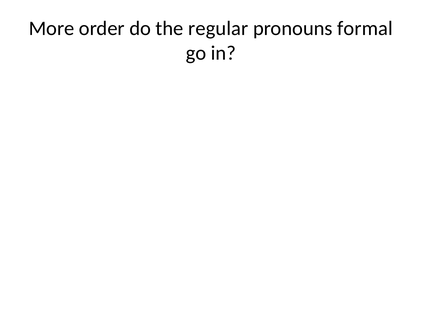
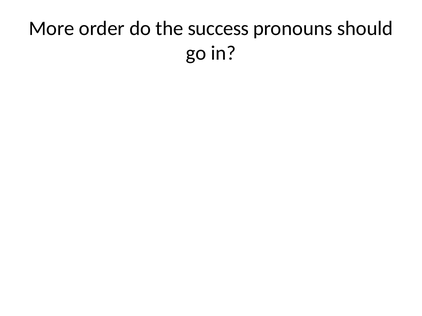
regular: regular -> success (218, 29)
formal: formal -> should (365, 29)
